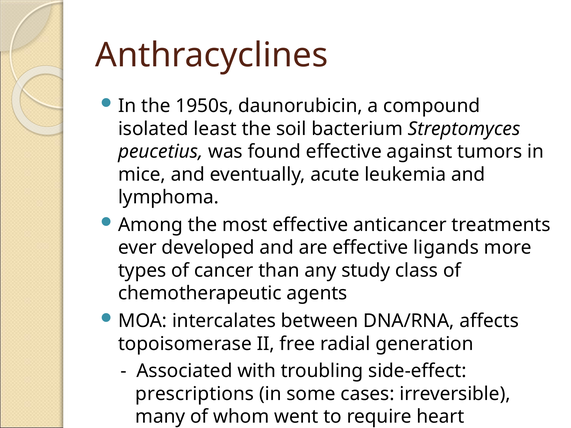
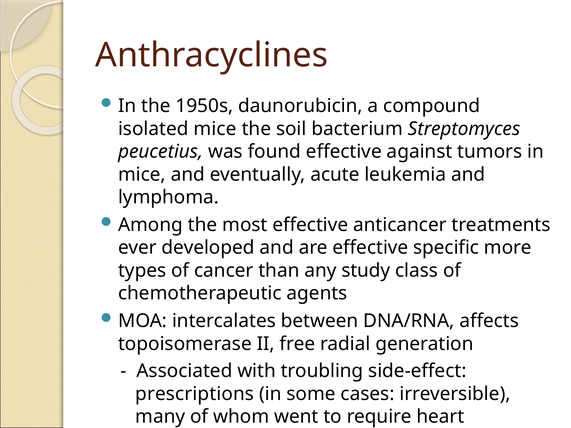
isolated least: least -> mice (215, 129)
ligands: ligands -> specific (446, 248)
